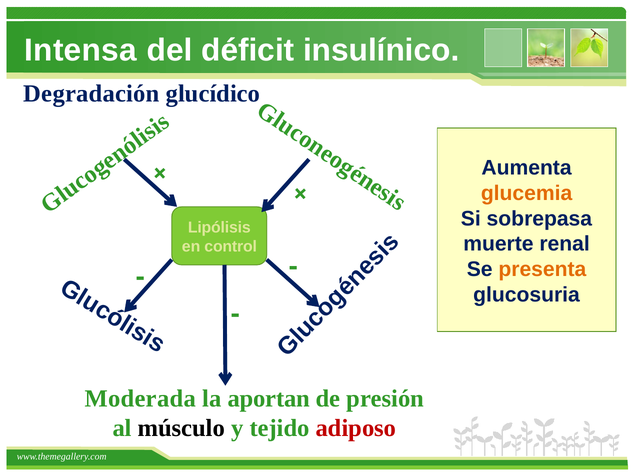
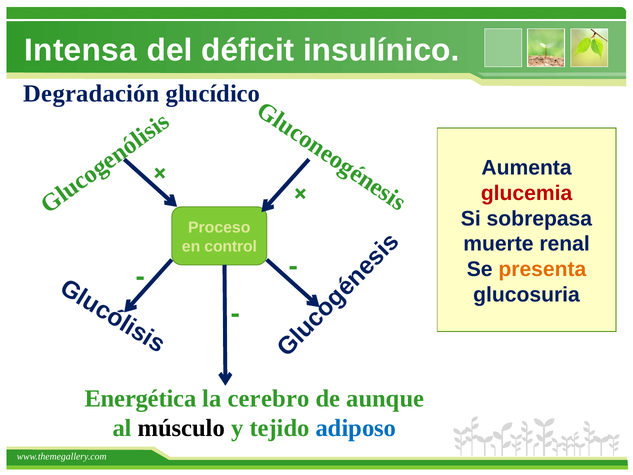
glucemia colour: orange -> red (527, 193)
Lipólisis: Lipólisis -> Proceso (219, 227)
Moderada: Moderada -> Energética (141, 398)
aportan: aportan -> cerebro (269, 398)
presión: presión -> aunque (385, 398)
adiposo colour: red -> blue (356, 428)
